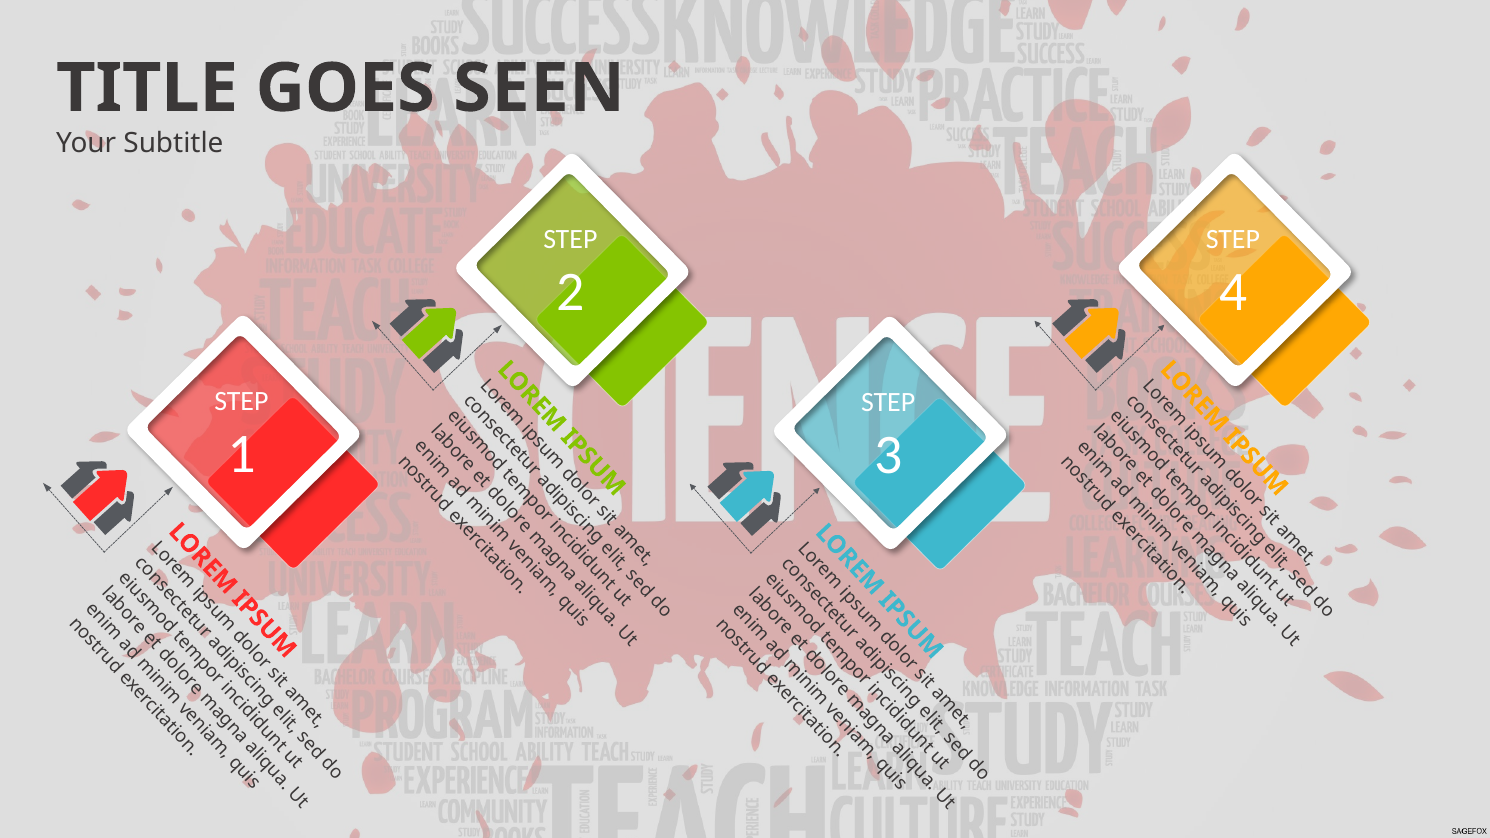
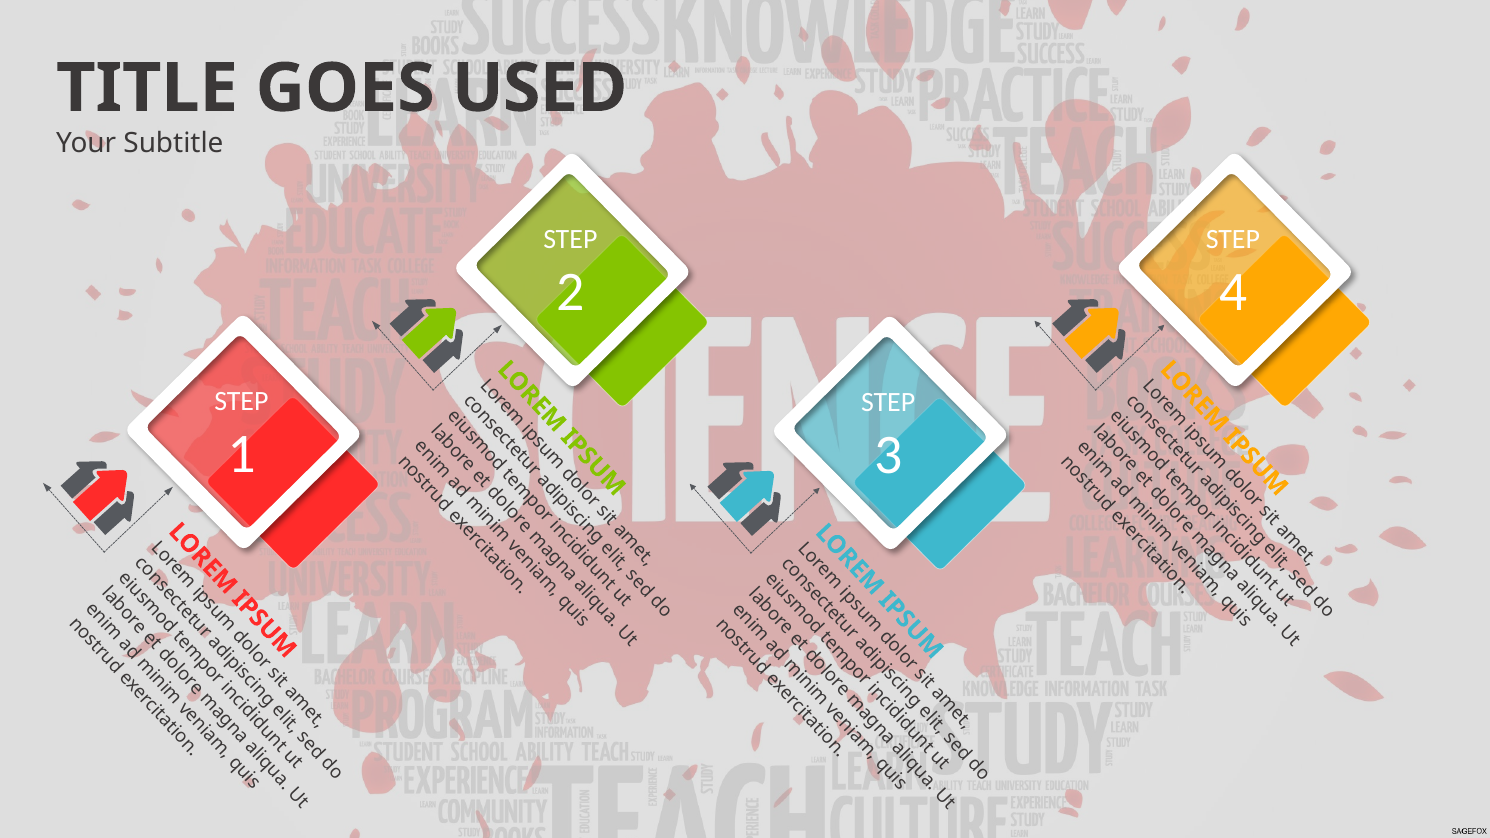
SEEN: SEEN -> USED (540, 88)
